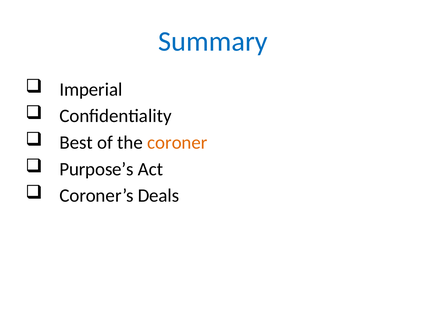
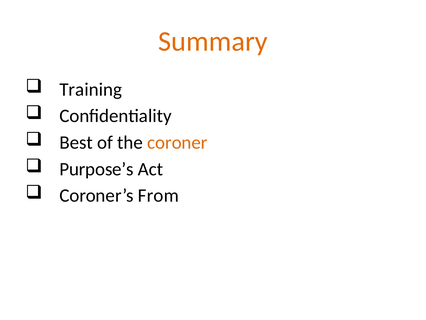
Summary colour: blue -> orange (213, 41)
Imperial: Imperial -> Training (91, 89)
Deals: Deals -> From (158, 195)
